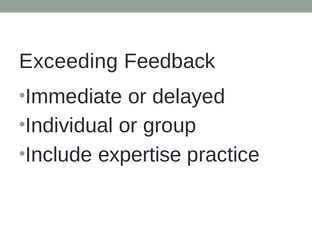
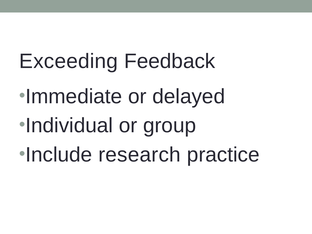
expertise: expertise -> research (140, 155)
